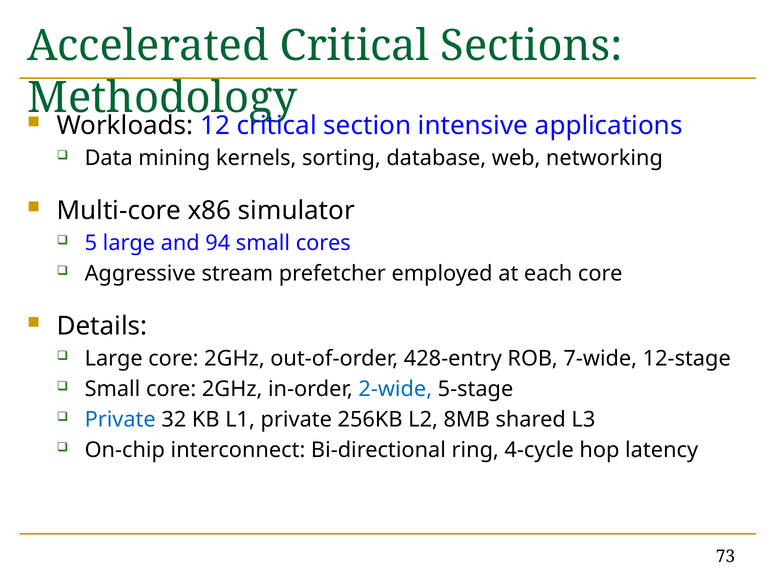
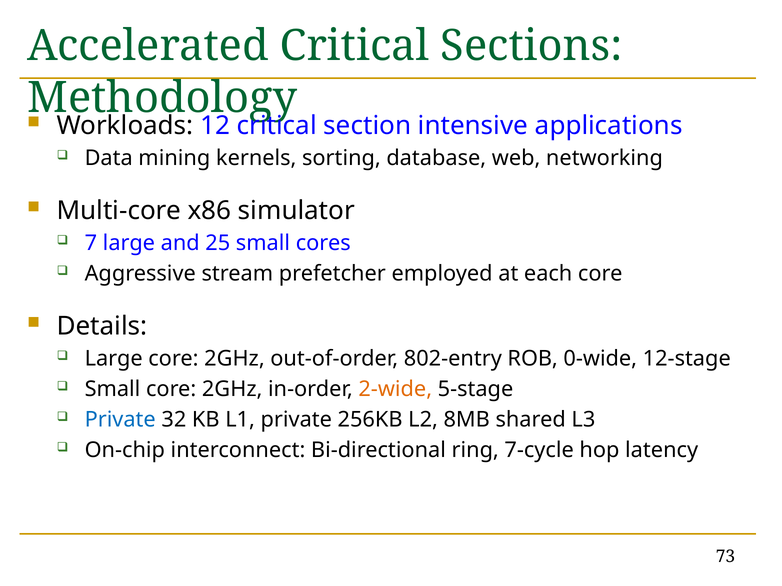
5: 5 -> 7 (91, 244)
94: 94 -> 25 (218, 244)
428-entry: 428-entry -> 802-entry (453, 359)
7-wide: 7-wide -> 0-wide (600, 359)
2-wide colour: blue -> orange (395, 390)
4-cycle: 4-cycle -> 7-cycle (539, 450)
